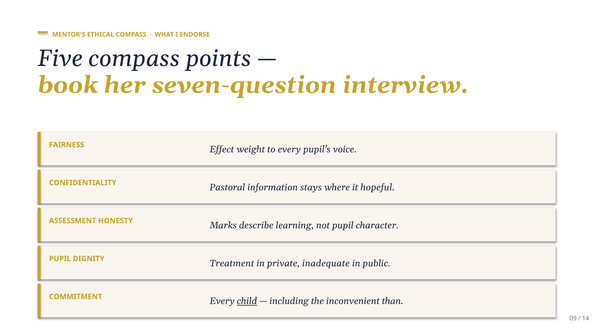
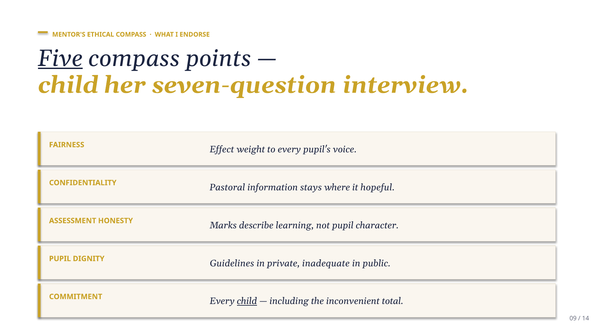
Five underline: none -> present (60, 58)
book: book -> child (68, 85)
Treatment: Treatment -> Guidelines (232, 263)
than: than -> total (393, 301)
